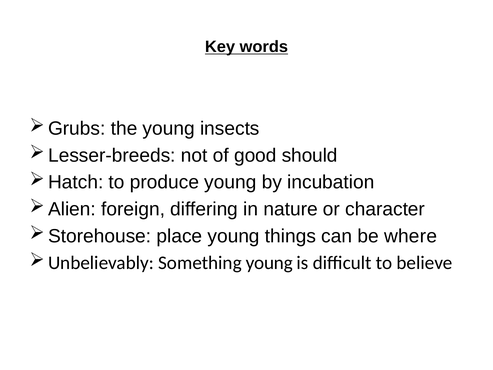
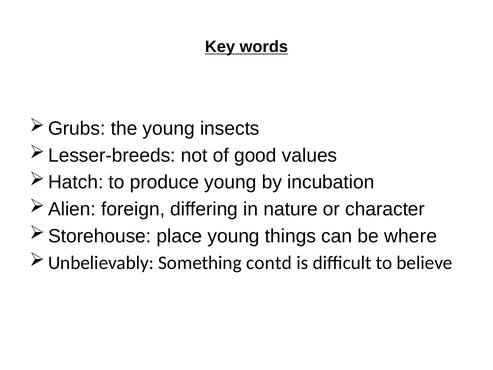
should: should -> values (310, 155)
Something young: young -> contd (269, 263)
